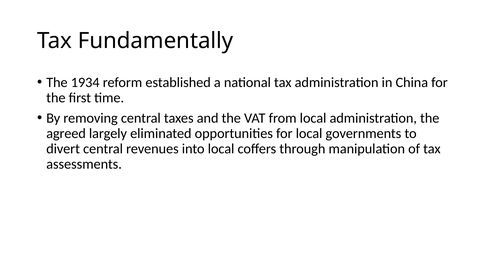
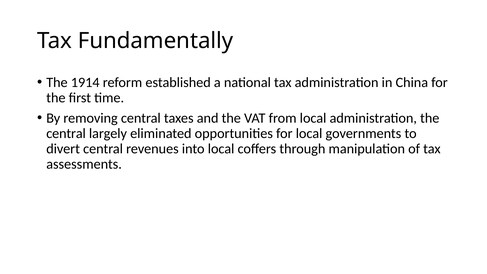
1934: 1934 -> 1914 (85, 82)
agreed: agreed -> central (66, 133)
